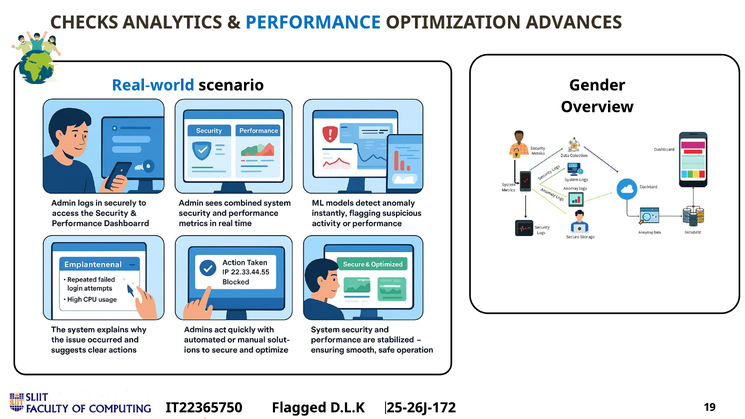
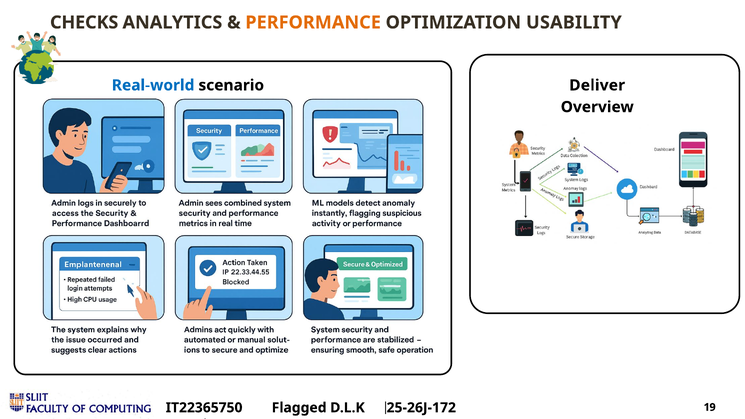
PERFORMANCE colour: blue -> orange (313, 22)
ADVANCES: ADVANCES -> USABILITY (574, 22)
Gender: Gender -> Deliver (597, 85)
